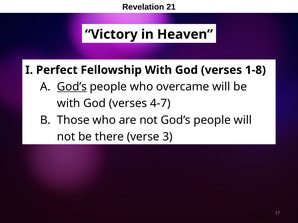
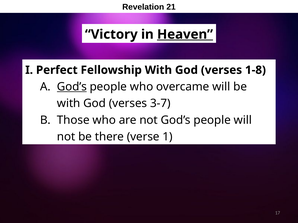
Heaven underline: none -> present (185, 34)
4-7: 4-7 -> 3-7 (160, 104)
3: 3 -> 1 (168, 137)
